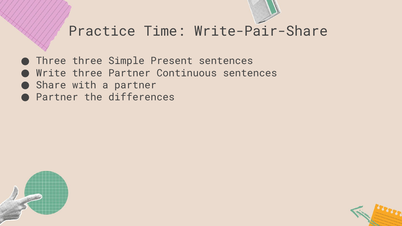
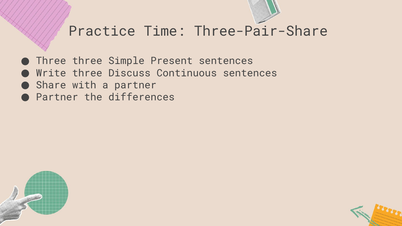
Write-Pair-Share: Write-Pair-Share -> Three-Pair-Share (261, 31)
three Partner: Partner -> Discuss (129, 73)
